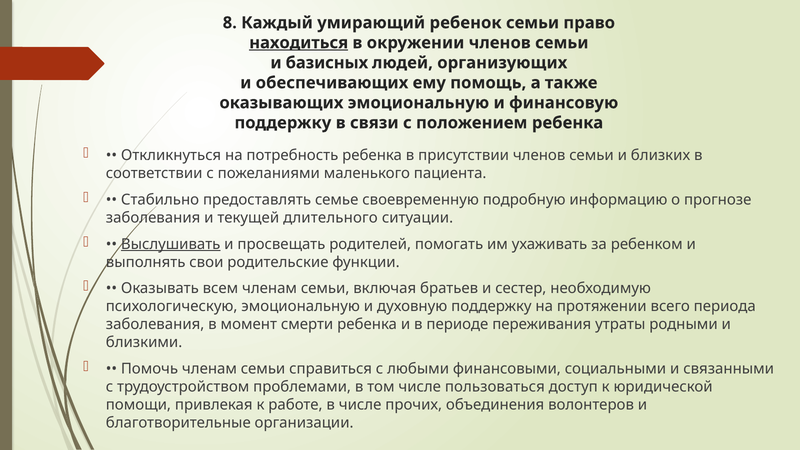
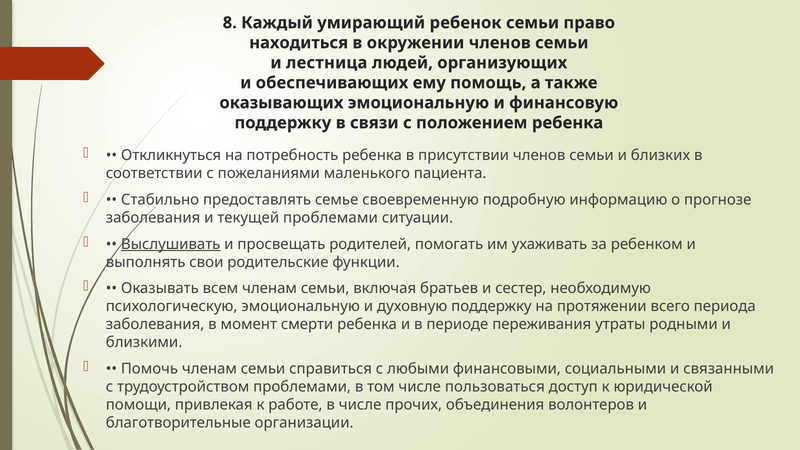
находиться underline: present -> none (299, 43)
базисных: базисных -> лестница (327, 63)
текущей длительного: длительного -> проблемами (330, 218)
